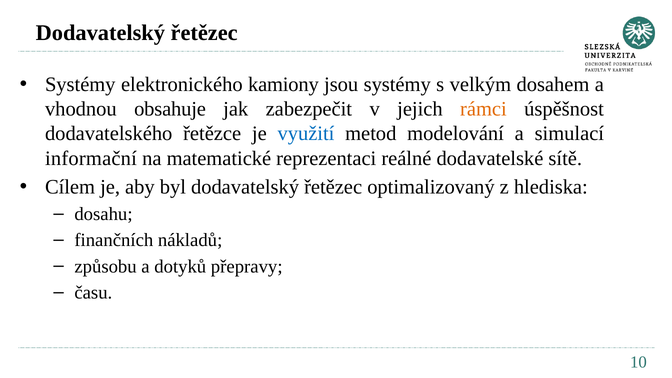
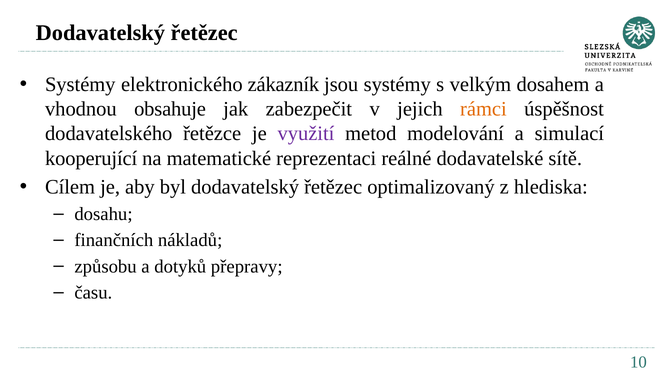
kamiony: kamiony -> zákazník (283, 84)
využití colour: blue -> purple (306, 134)
informační: informační -> kooperující (91, 158)
